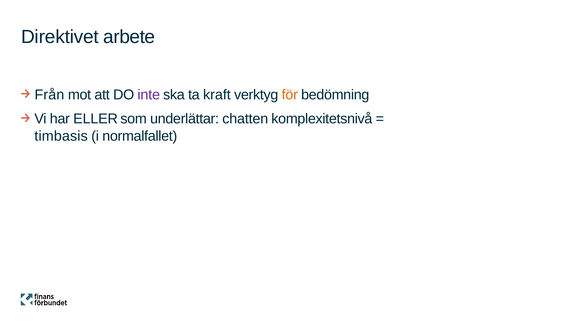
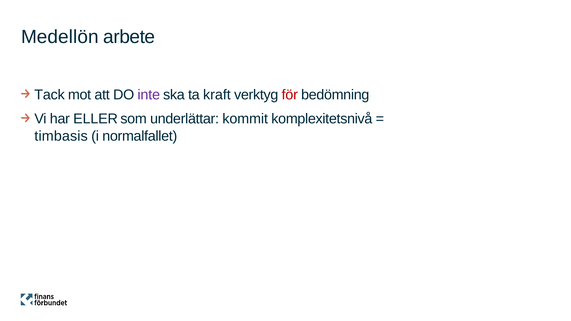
Direktivet: Direktivet -> Medellön (60, 37)
Från: Från -> Tack (50, 95)
för colour: orange -> red (290, 95)
chatten: chatten -> kommit (245, 119)
